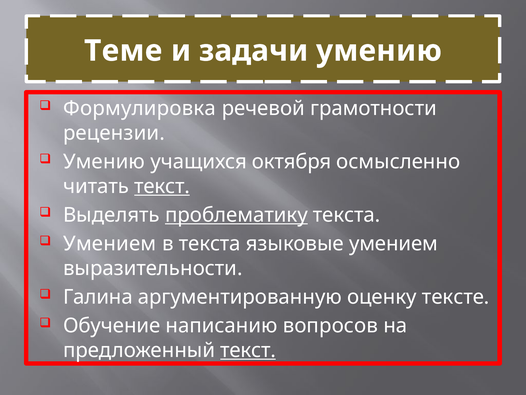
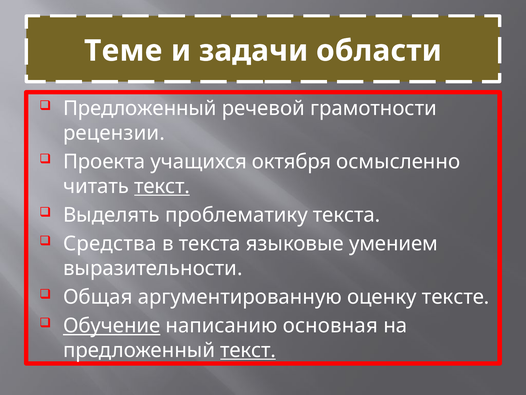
задачи умению: умению -> области (379, 51)
Формулировка: Формулировка -> Предложенный (140, 108)
Умению: Умению -> Проекта (104, 162)
проблематику underline: present -> none (236, 215)
Умением: Умением -> Средства (110, 243)
Галина: Галина -> Общая (98, 297)
Обучение underline: none -> present (112, 325)
вопросов: вопросов -> основная (330, 325)
